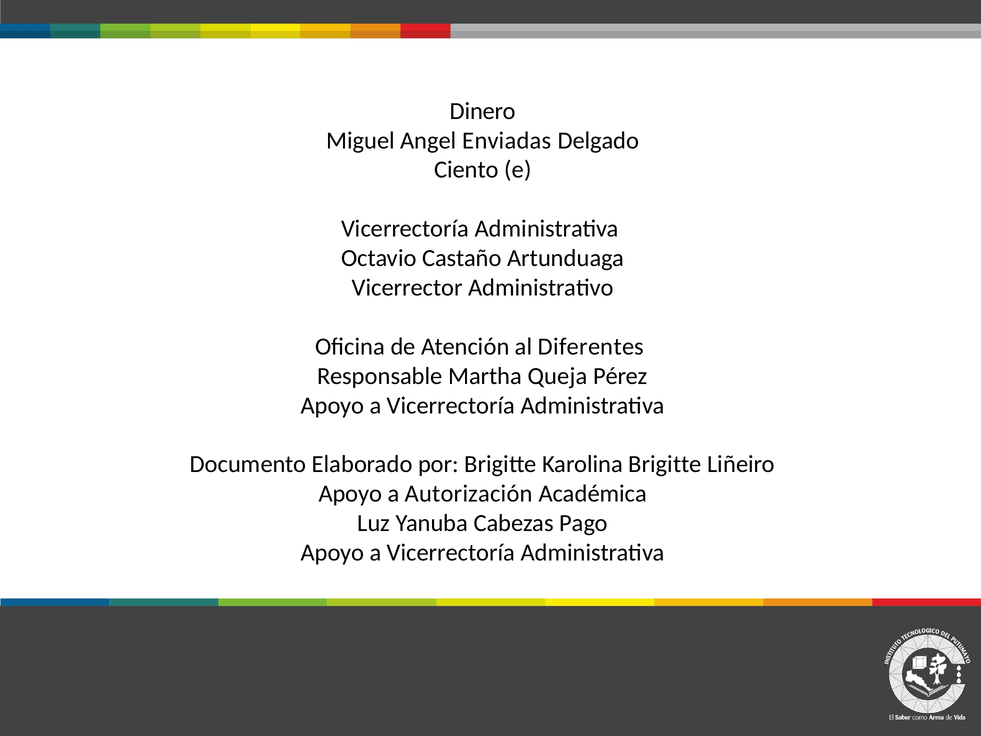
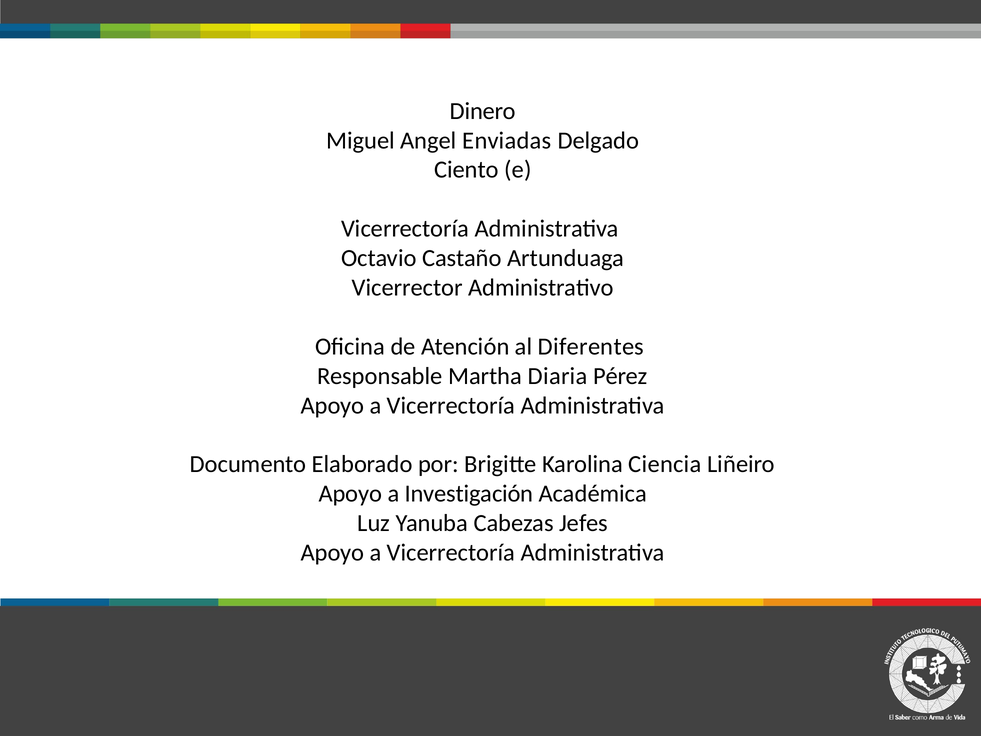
Queja: Queja -> Diaria (558, 376)
Karolina Brigitte: Brigitte -> Ciencia (665, 464)
Autorización: Autorización -> Investigación (469, 494)
Pago: Pago -> Jefes (584, 523)
